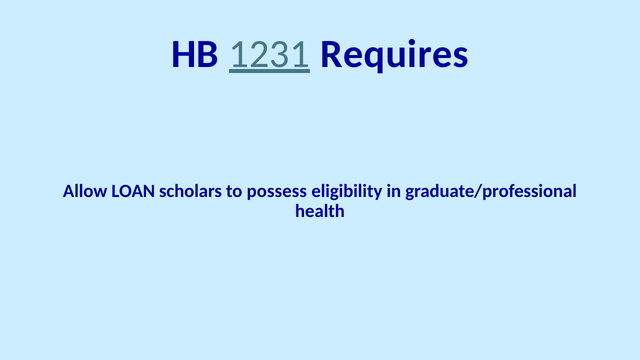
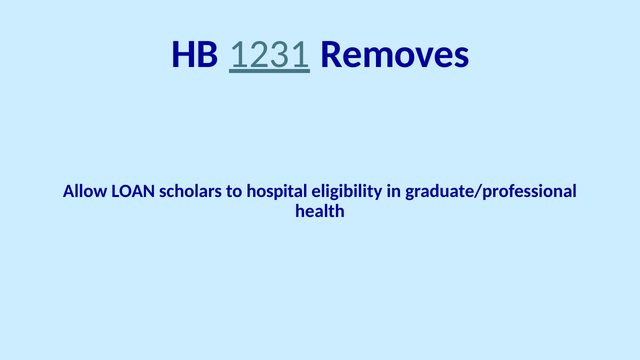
Requires: Requires -> Removes (395, 54)
possess: possess -> hospital (277, 191)
